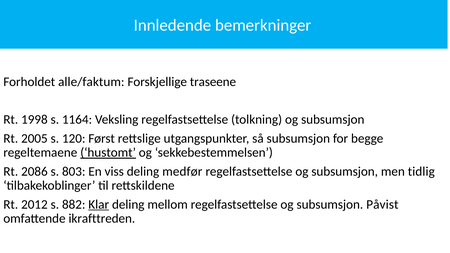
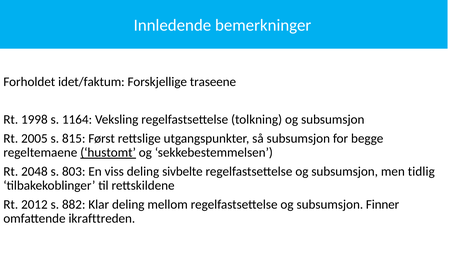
alle/faktum: alle/faktum -> idet/faktum (91, 82)
120: 120 -> 815 (74, 138)
2086: 2086 -> 2048 (34, 171)
medfør: medfør -> sivbelte (182, 171)
Klar underline: present -> none (99, 205)
Påvist: Påvist -> Finner (383, 205)
